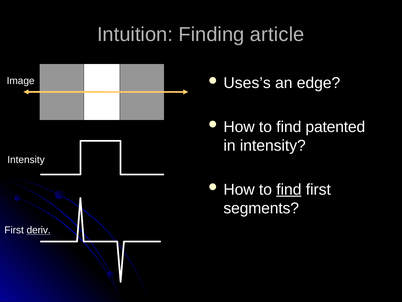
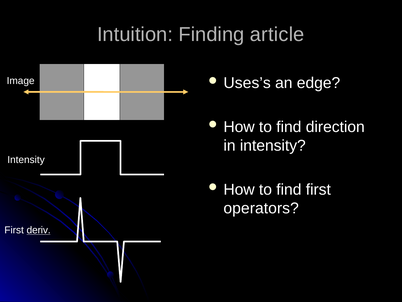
patented: patented -> direction (335, 127)
find underline: present -> none (289, 189)
segments: segments -> operators (261, 208)
